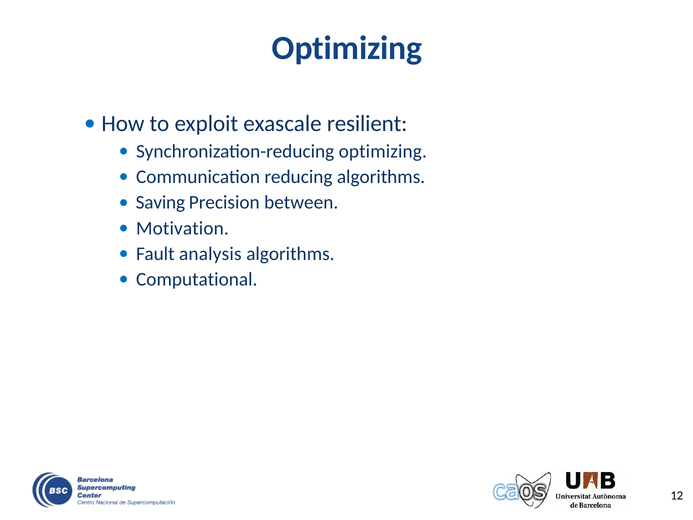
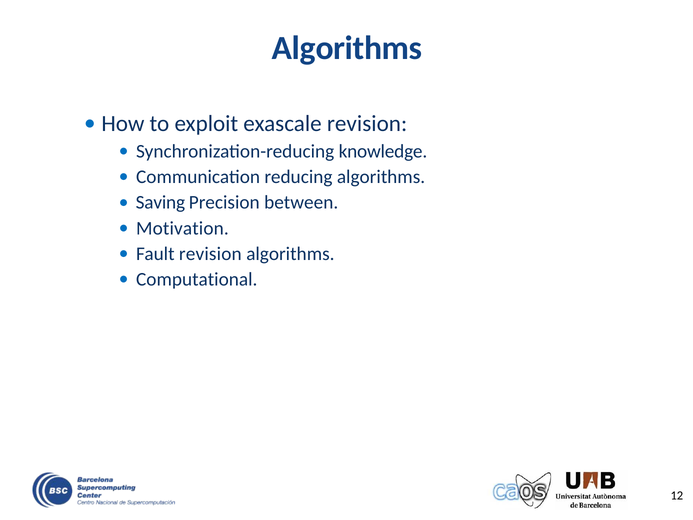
Optimizing: Optimizing -> Algorithms (347, 48)
exascale resilient: resilient -> revision (367, 124)
Synchronization-reducing optimizing: optimizing -> knowledge (383, 151)
Fault analysis: analysis -> revision (210, 254)
